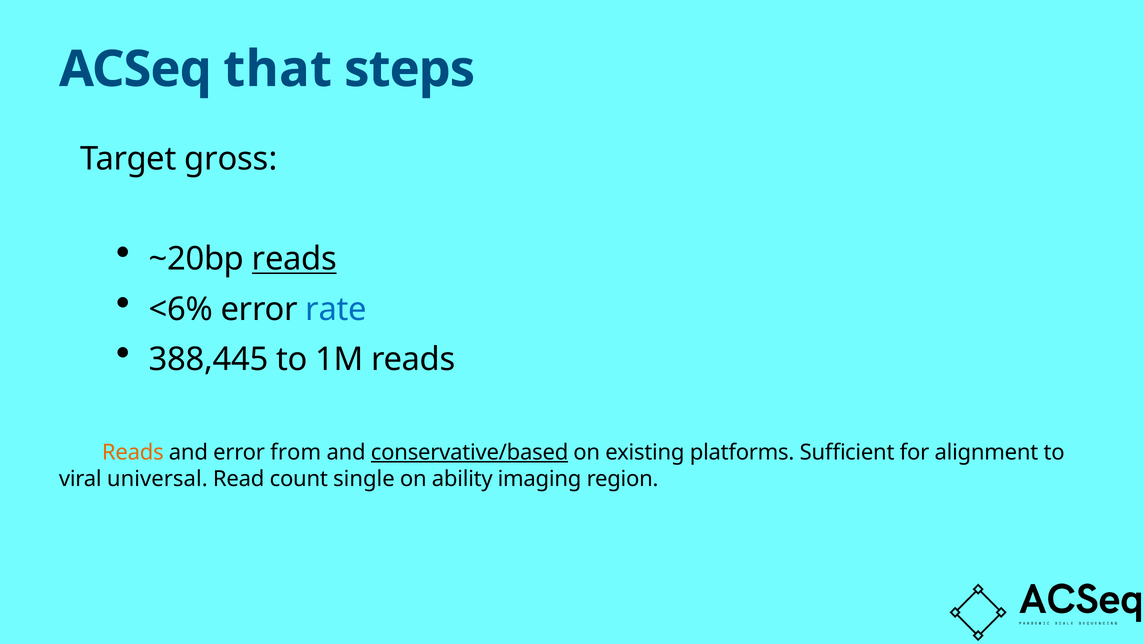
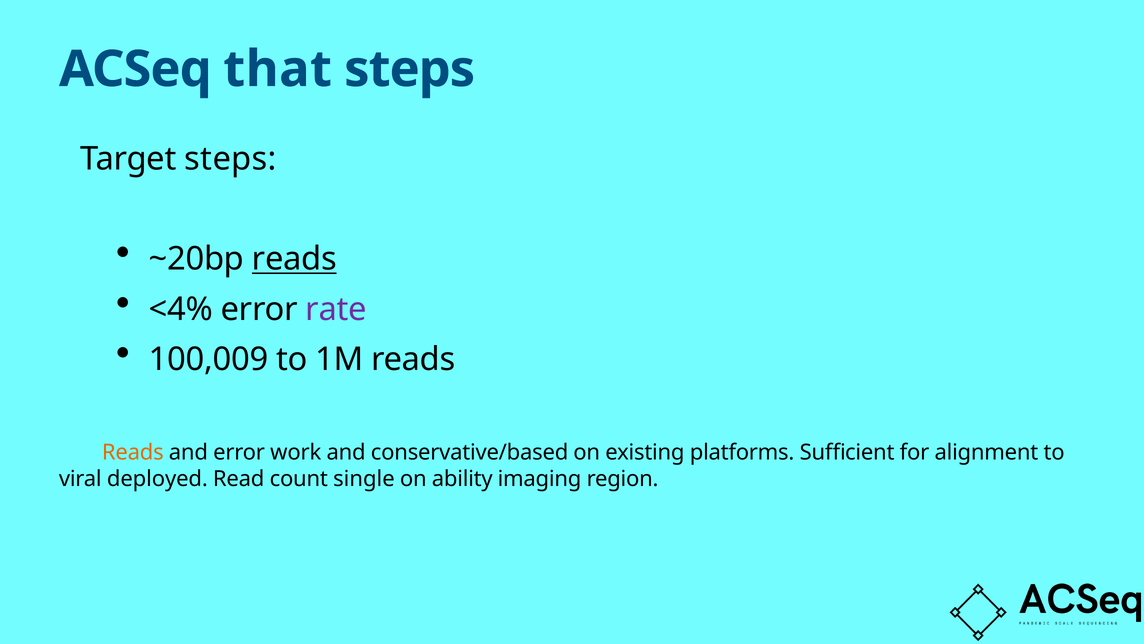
Target gross: gross -> steps (231, 159)
<6%: <6% -> <4% (181, 309)
rate colour: blue -> purple (336, 309)
388,445: 388,445 -> 100,009 (209, 359)
from: from -> work (296, 452)
conservative/based underline: present -> none (470, 452)
universal: universal -> deployed (157, 478)
